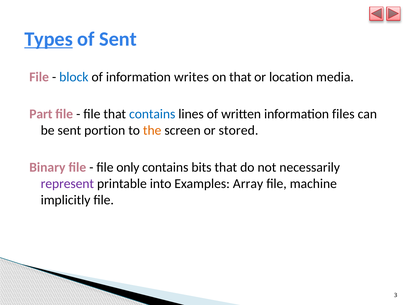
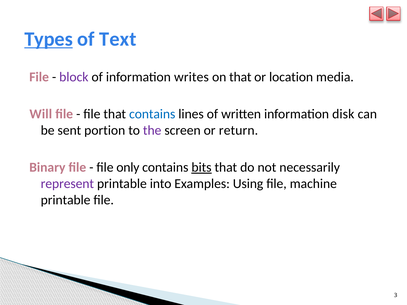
of Sent: Sent -> Text (118, 39)
block colour: blue -> purple (74, 77)
Part: Part -> Will (41, 114)
files: files -> disk (343, 114)
the colour: orange -> purple (152, 130)
stored: stored -> return (239, 130)
bits underline: none -> present (201, 167)
Array: Array -> Using (248, 184)
implicitly: implicitly -> printable (66, 200)
